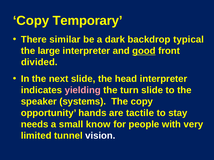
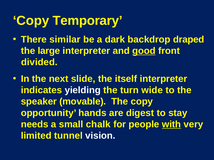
typical: typical -> draped (189, 40)
head: head -> itself (126, 79)
yielding colour: pink -> white (83, 90)
turn slide: slide -> wide (152, 90)
systems: systems -> movable (83, 102)
tactile: tactile -> digest (140, 113)
know: know -> chalk (98, 125)
with underline: none -> present (171, 125)
